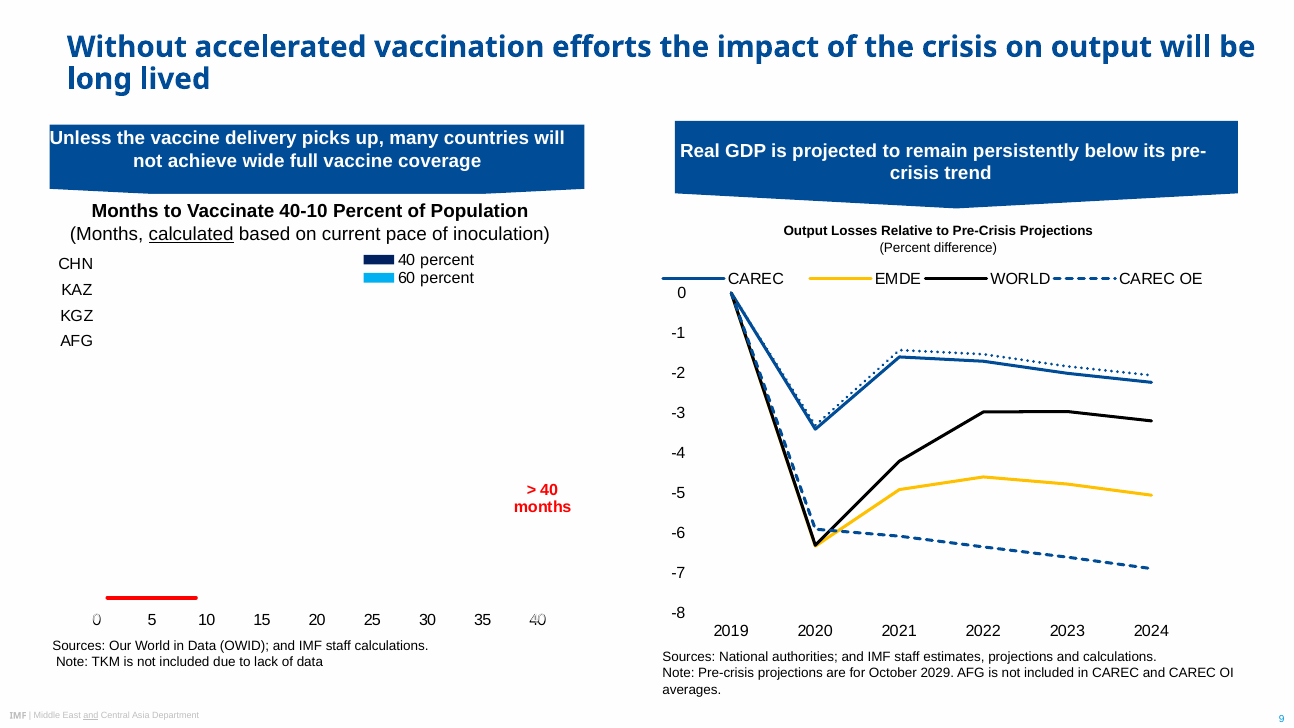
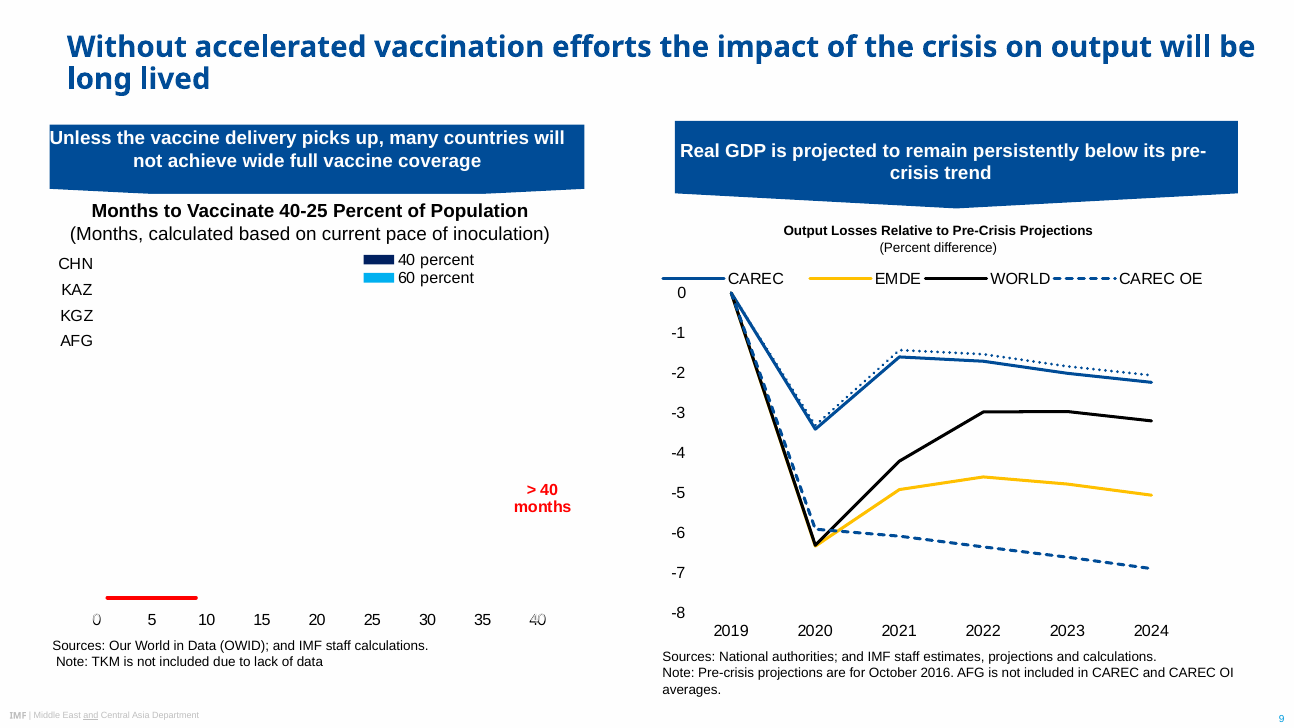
40-10: 40-10 -> 40-25 (304, 211)
calculated underline: present -> none (191, 234)
2029: 2029 -> 2016 (937, 673)
